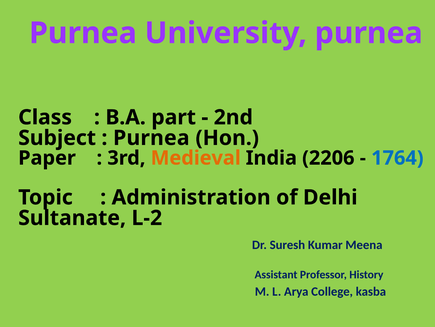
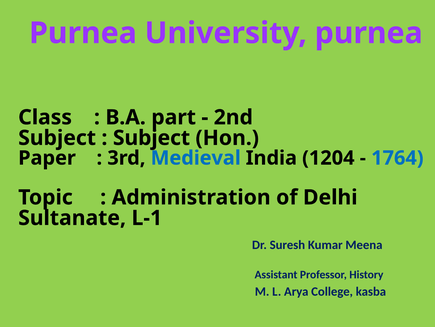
Purnea: Purnea -> Subject (151, 138)
Medieval colour: orange -> blue (196, 158)
2206: 2206 -> 1204 (328, 158)
L-2: L-2 -> L-1 (147, 218)
